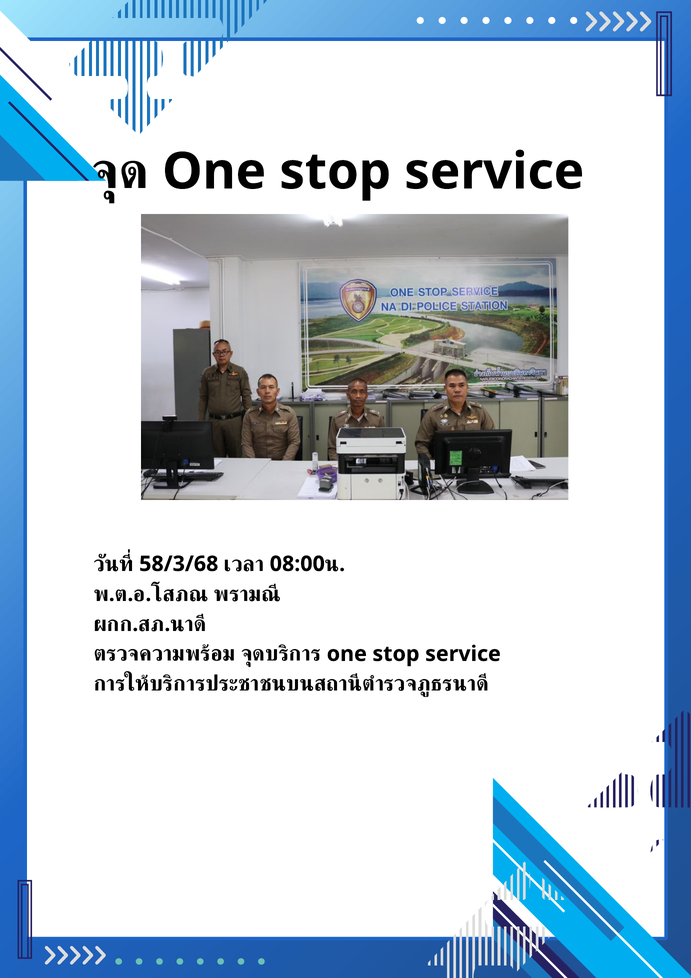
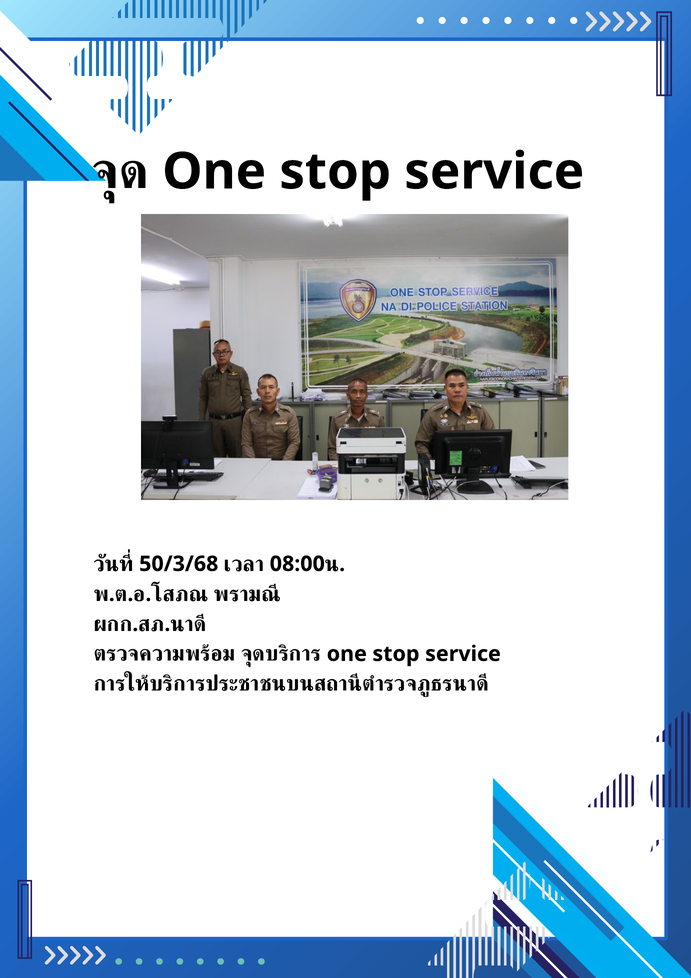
58/3/68: 58/3/68 -> 50/3/68 (179, 564)
